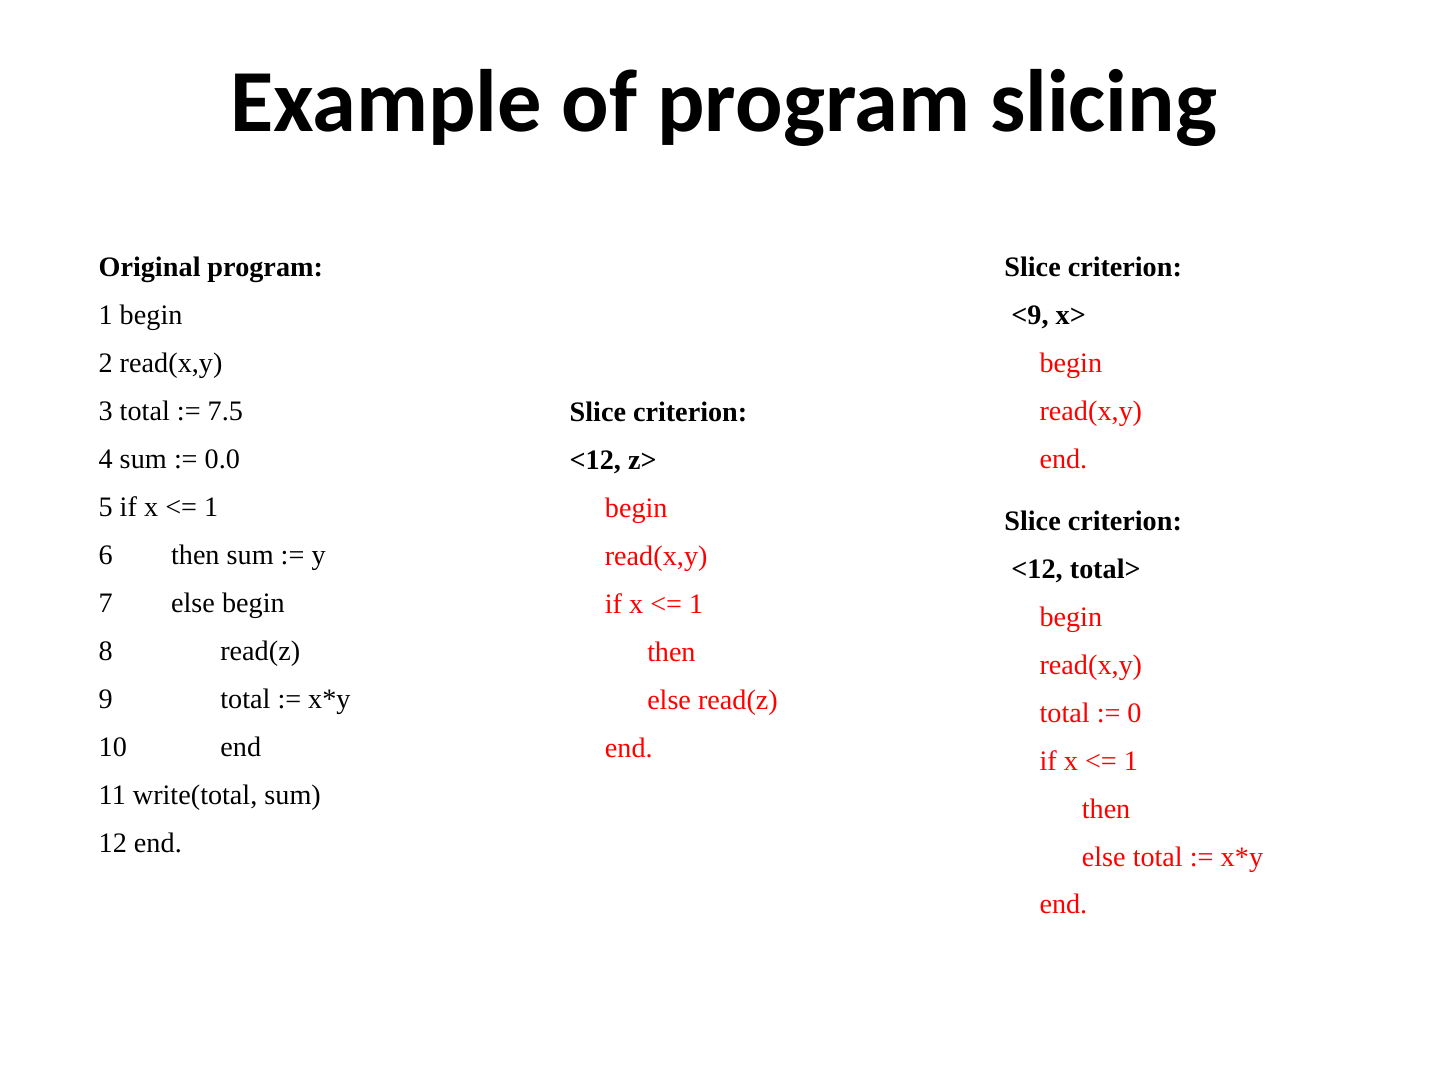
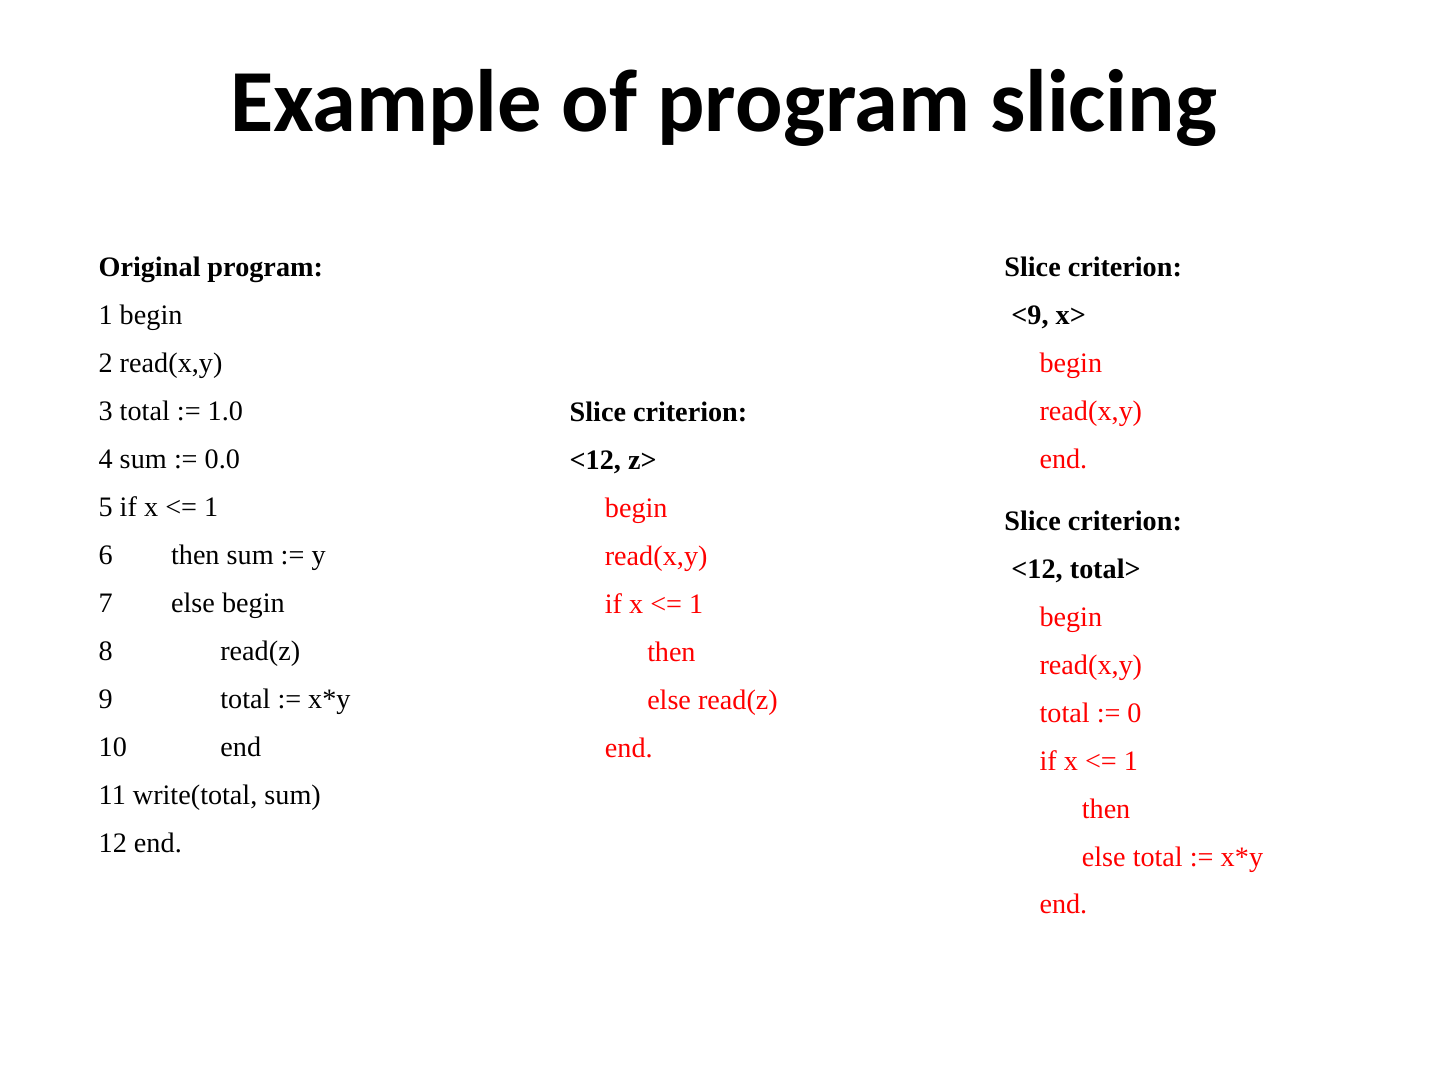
7.5: 7.5 -> 1.0 (225, 411)
